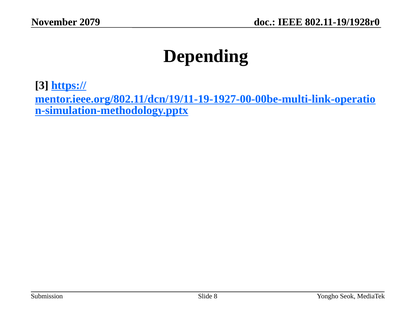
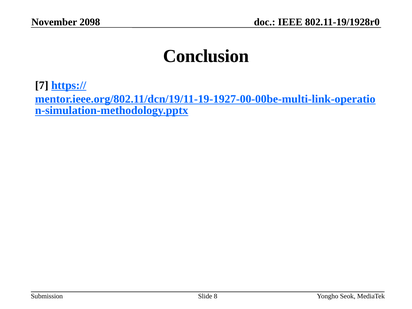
2079: 2079 -> 2098 (90, 22)
Depending: Depending -> Conclusion (206, 56)
3: 3 -> 7 (42, 85)
